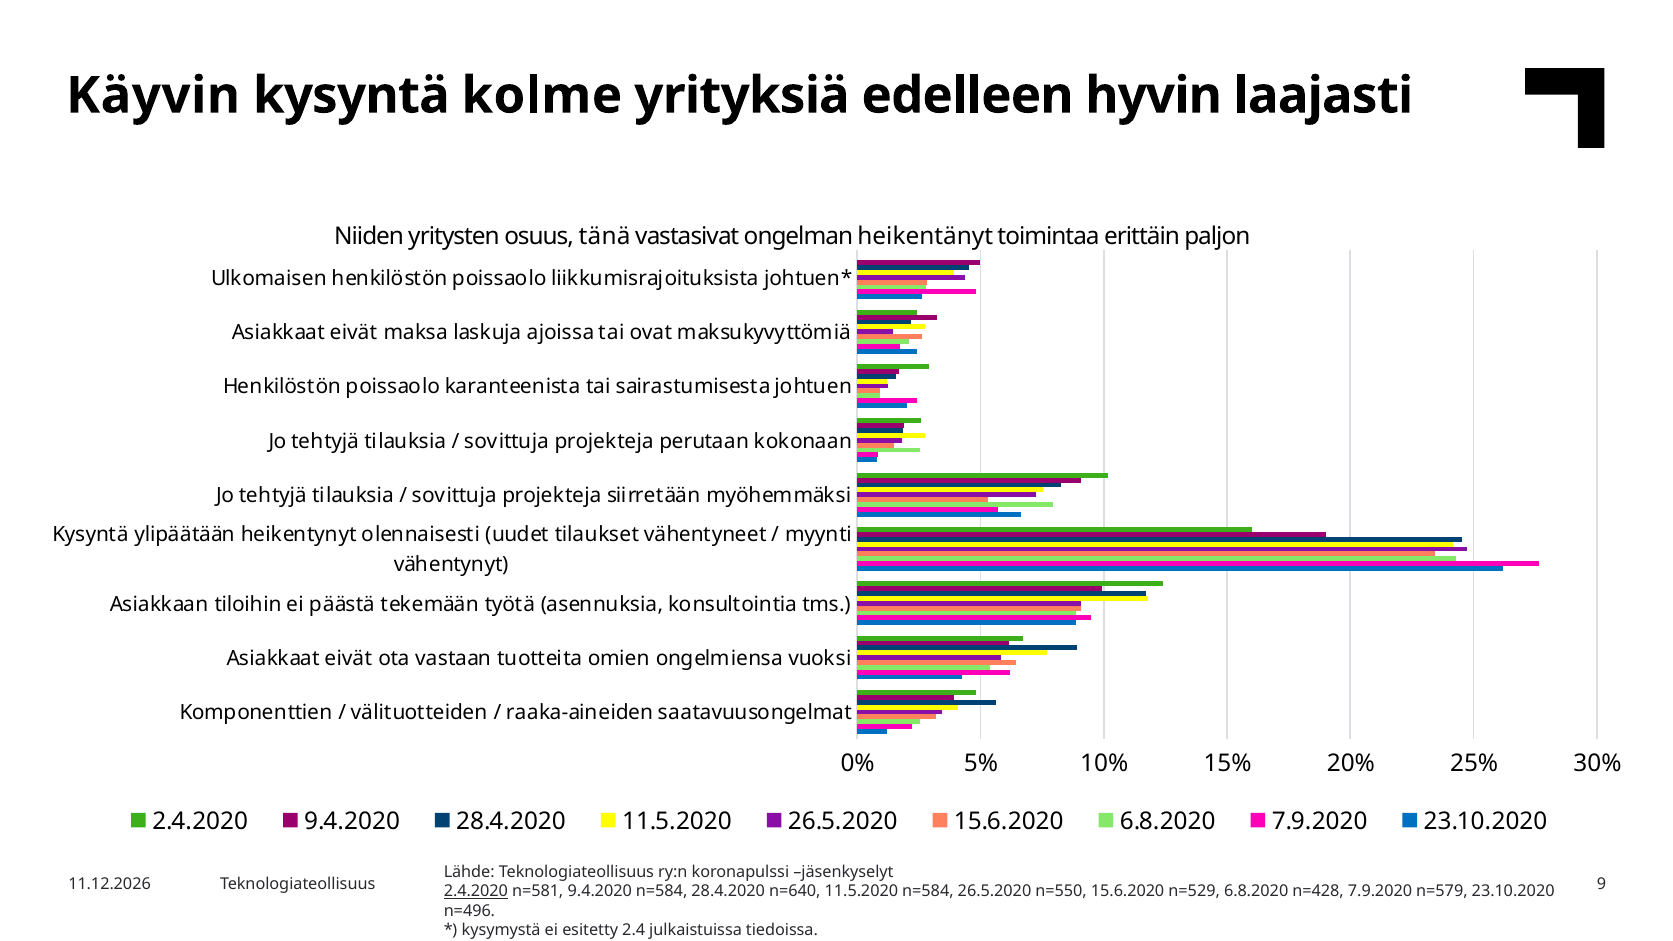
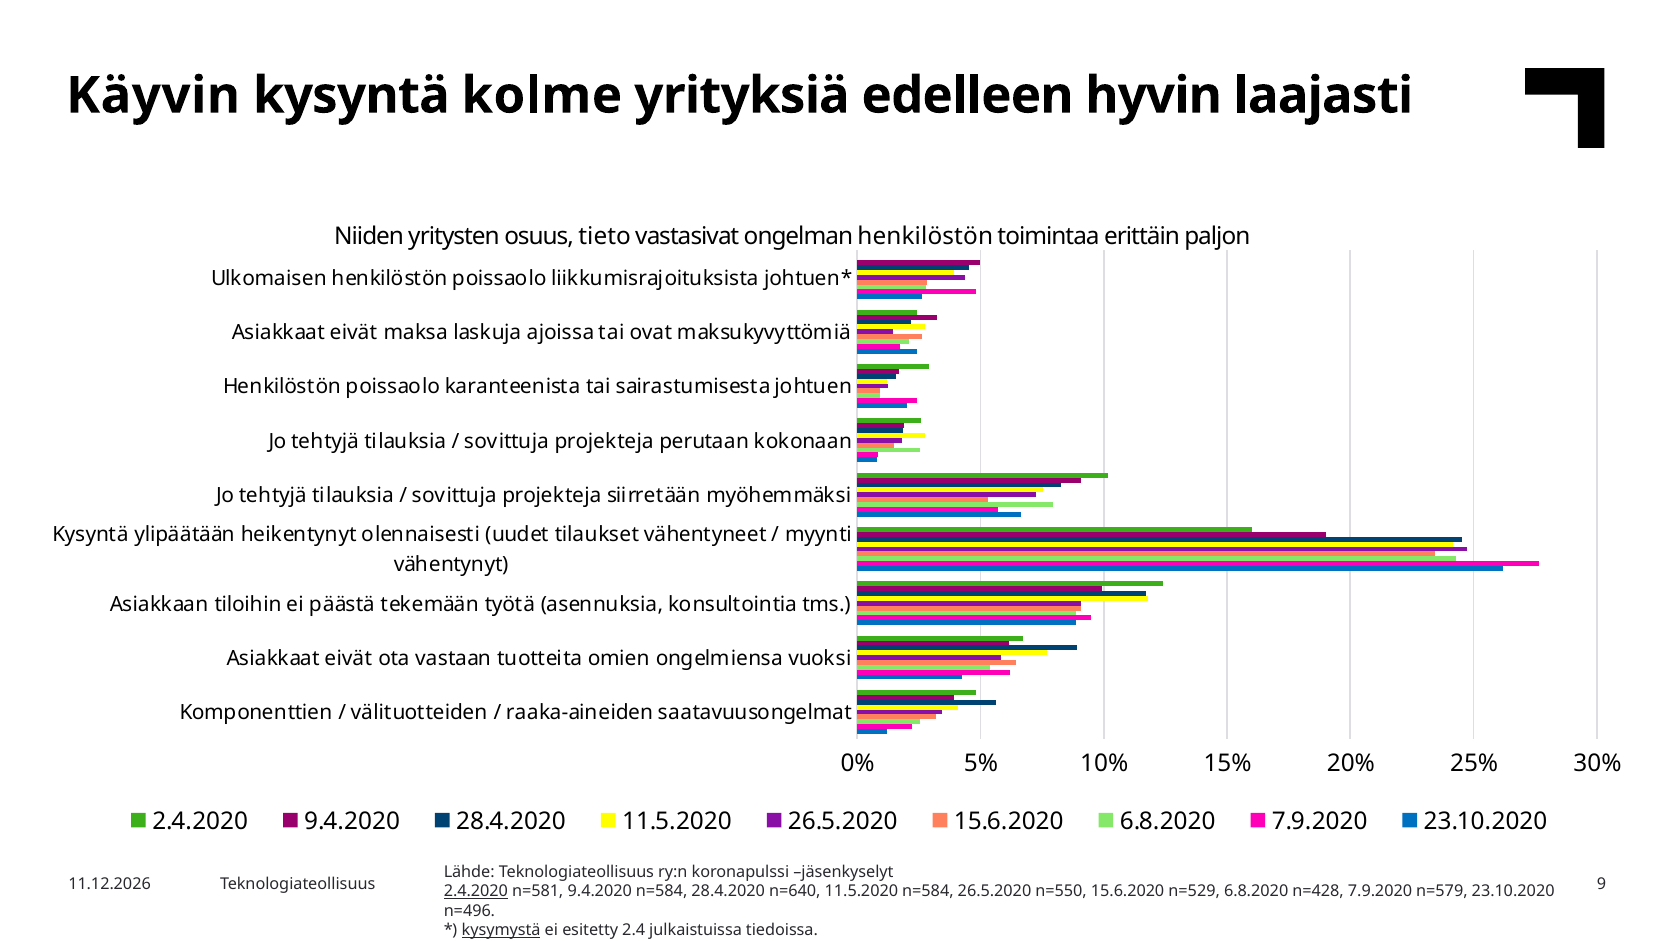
tänä: tänä -> tieto (605, 237)
ongelman heikentänyt: heikentänyt -> henkilöstön (925, 237)
kysymystä underline: none -> present (501, 930)
